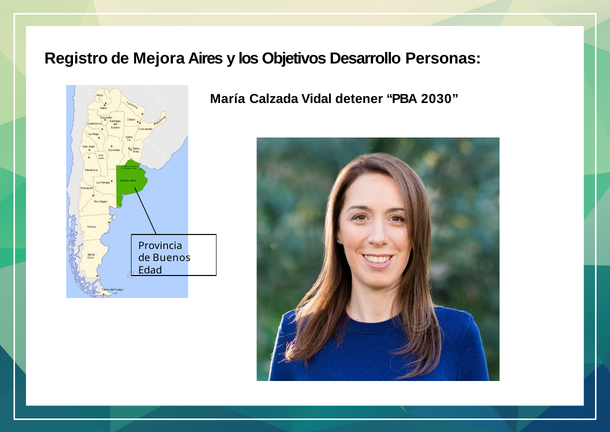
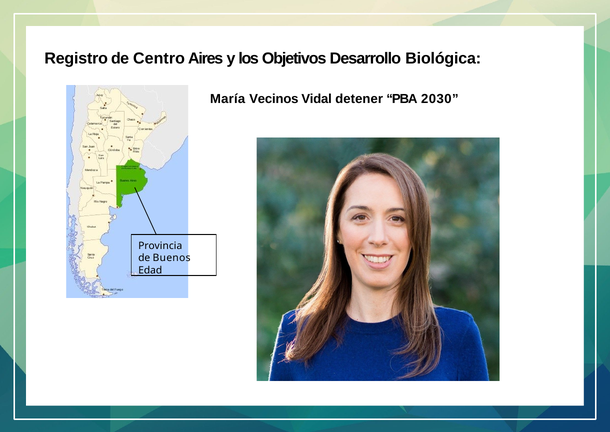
Mejora: Mejora -> Centro (159, 58)
Personas: Personas -> Biológica (443, 58)
Calzada: Calzada -> Vecinos (274, 99)
